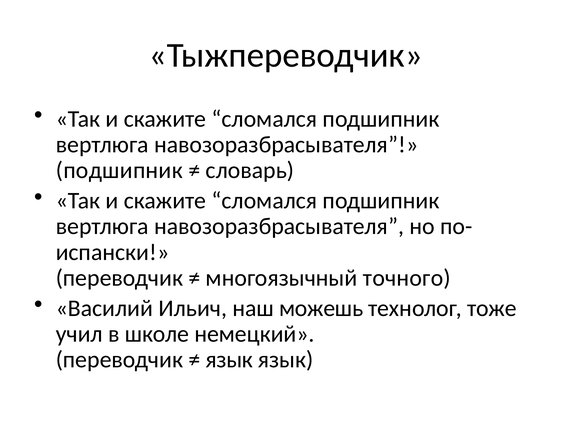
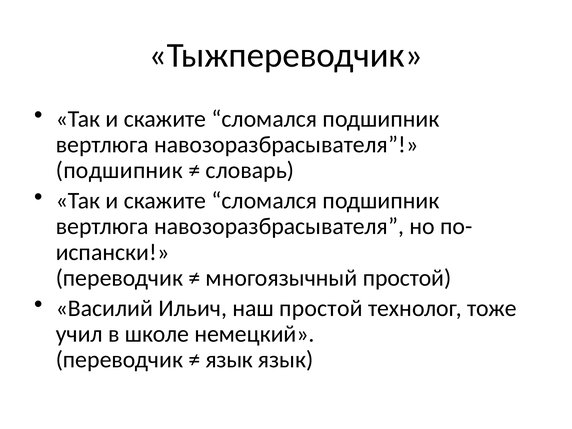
многоязычный точного: точного -> простой (407, 278)
наш можешь: можешь -> простой (321, 308)
